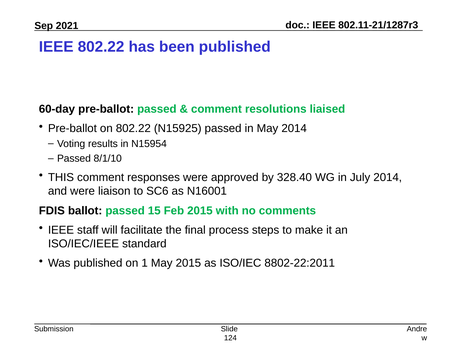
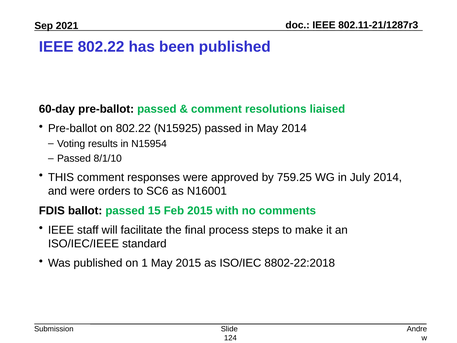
328.40: 328.40 -> 759.25 (294, 177)
liaison: liaison -> orders (114, 191)
8802-22:2011: 8802-22:2011 -> 8802-22:2018 (300, 263)
